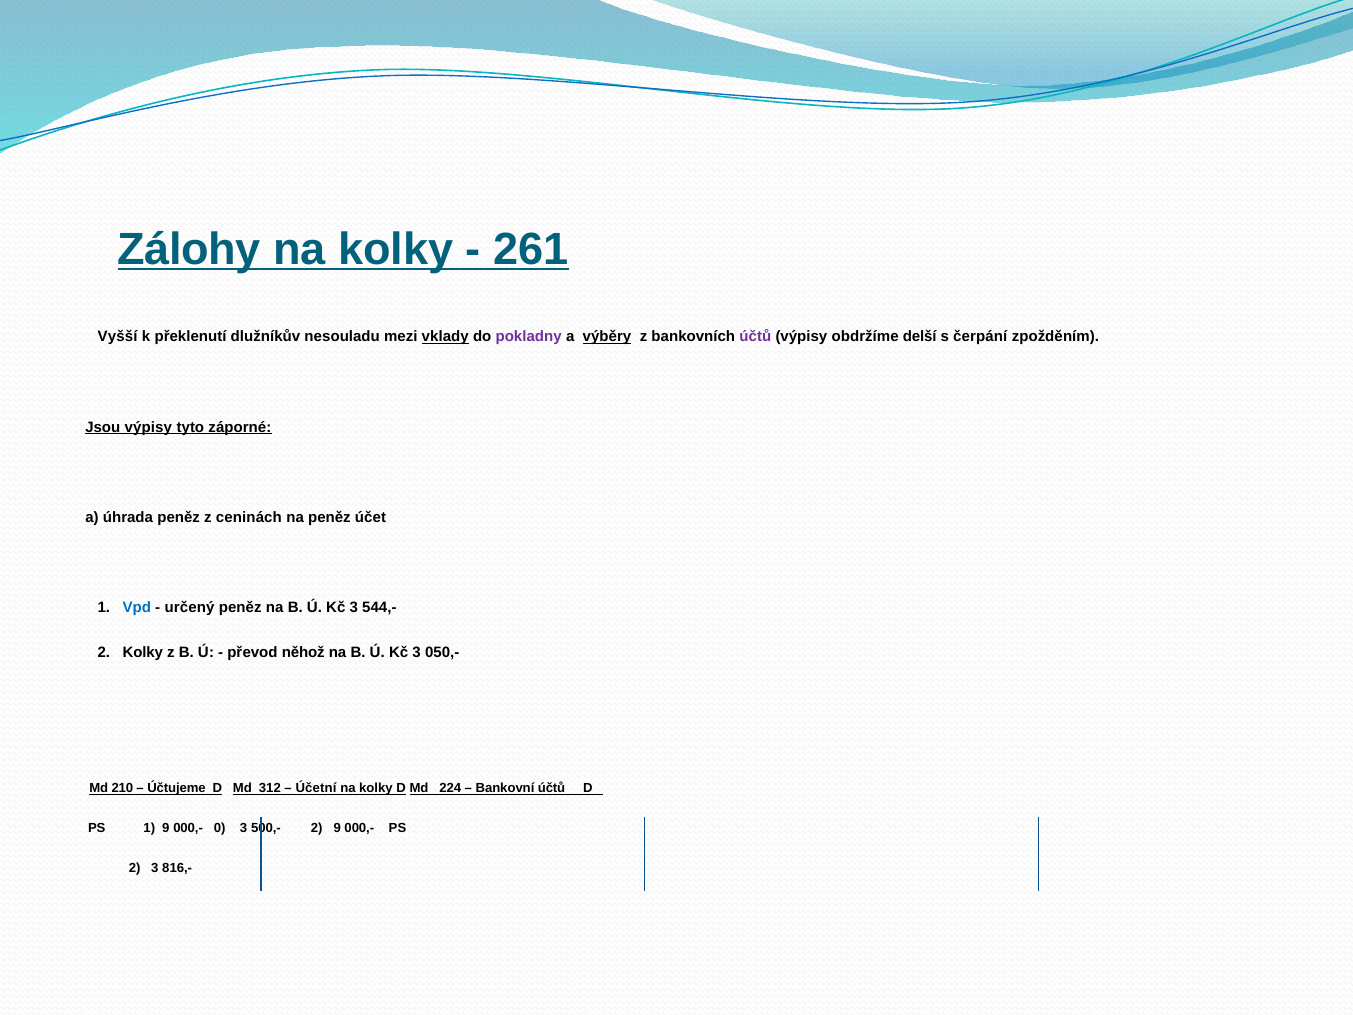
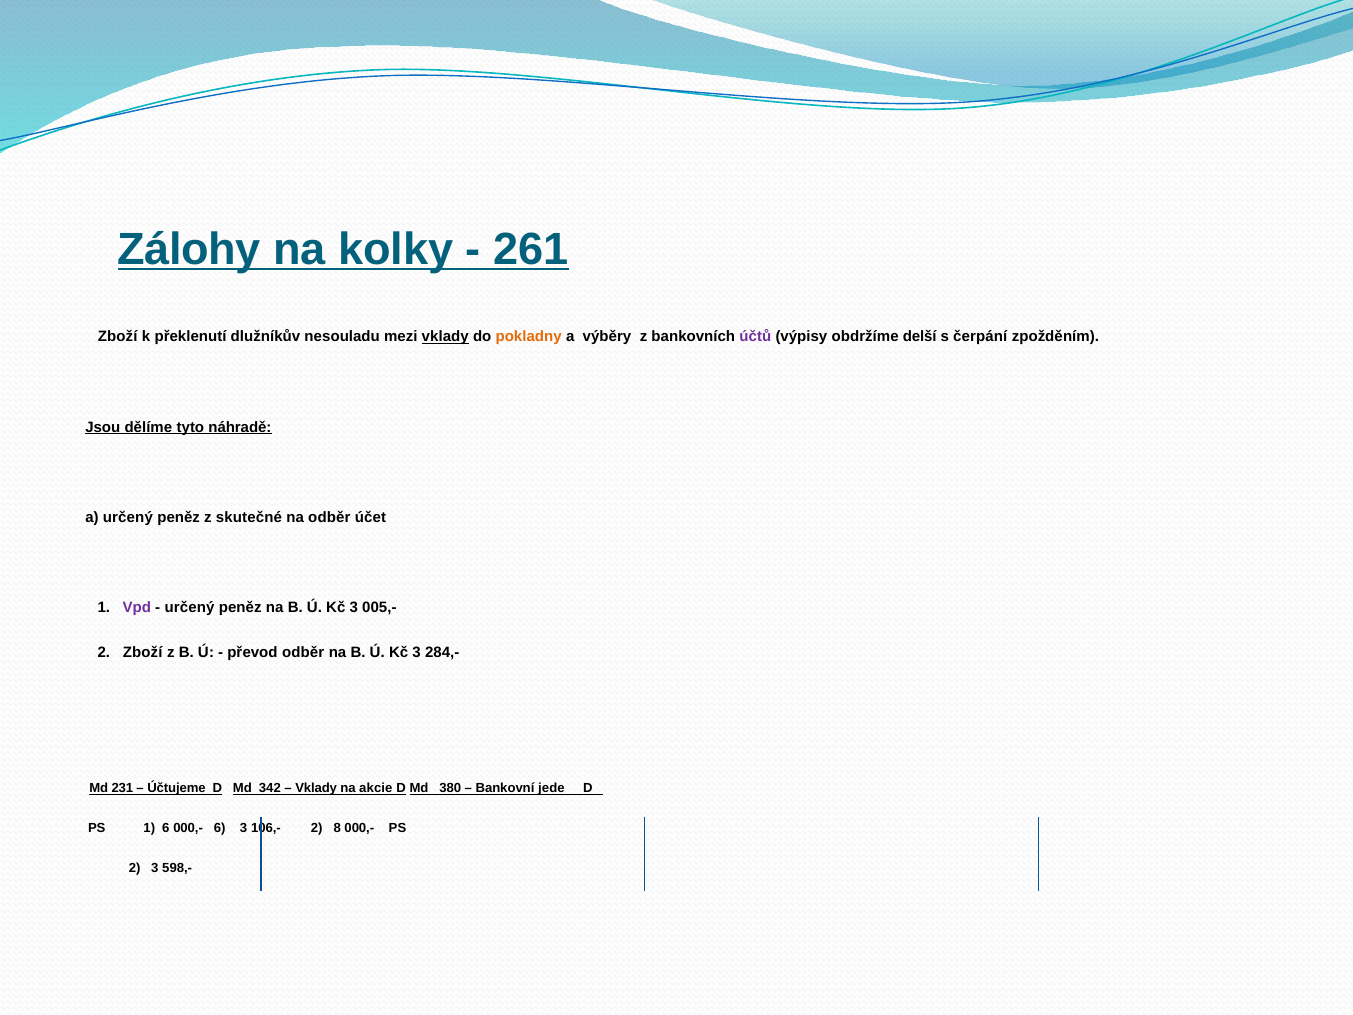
Vyšší: Vyšší -> Zboží (118, 337)
pokladny colour: purple -> orange (529, 337)
výběry underline: present -> none (607, 337)
Jsou výpisy: výpisy -> dělíme (148, 427)
záporné: záporné -> náhradě (240, 427)
a úhrada: úhrada -> určený (128, 517)
ceninách: ceninách -> skutečné (249, 517)
na peněz: peněz -> odběr (329, 517)
Vpd colour: blue -> purple (137, 607)
544,-: 544,- -> 005,- (379, 607)
2 Kolky: Kolky -> Zboží (143, 652)
převod něhož: něhož -> odběr (303, 652)
050,-: 050,- -> 284,- (442, 652)
210: 210 -> 231 (122, 788)
312: 312 -> 342 (270, 788)
Účetní: Účetní -> Vklady (316, 788)
kolky: kolky -> akcie (376, 788)
224: 224 -> 380 (450, 788)
Bankovní účtů: účtů -> jede (551, 788)
1 9: 9 -> 6 (166, 828)
000,- 0: 0 -> 6 (220, 828)
500,-: 500,- -> 106,- (266, 828)
2 9: 9 -> 8 (337, 828)
816,-: 816,- -> 598,- (177, 868)
